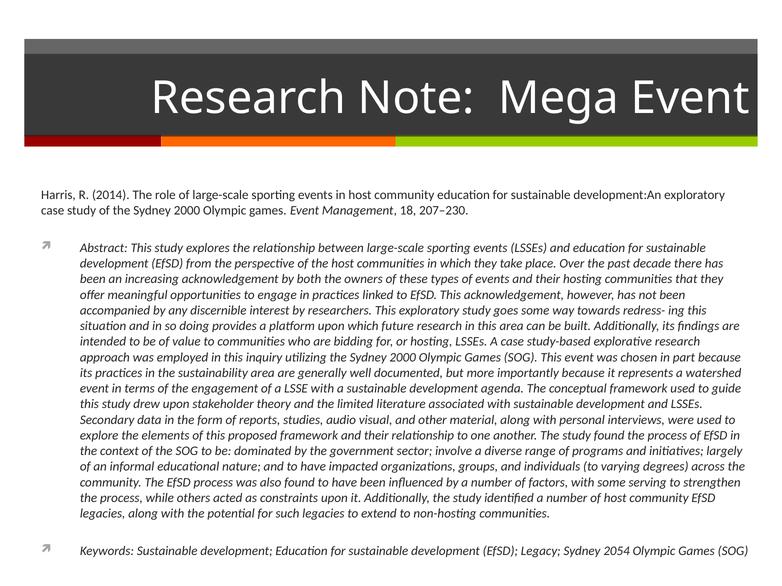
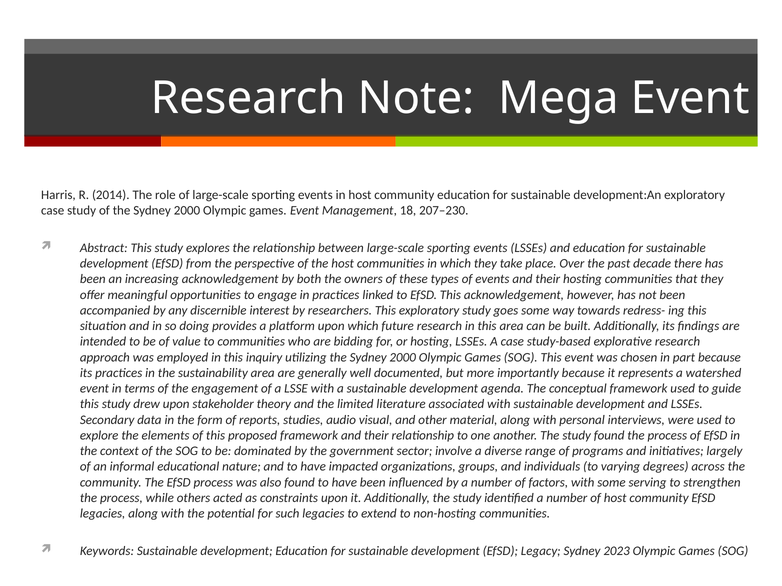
2054: 2054 -> 2023 (617, 551)
